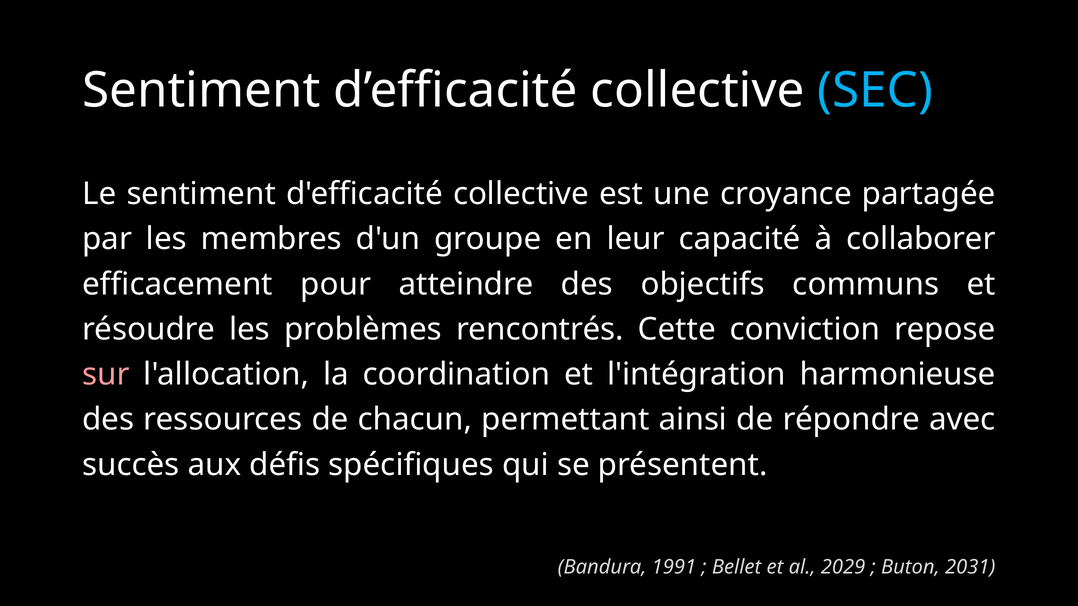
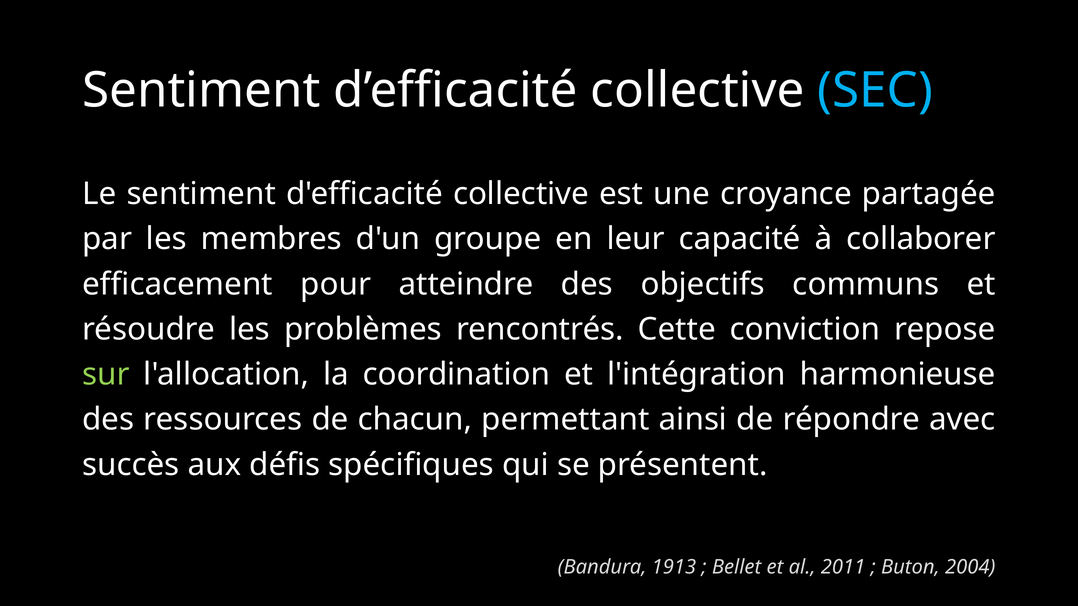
sur colour: pink -> light green (106, 375)
1991: 1991 -> 1913 (674, 568)
2029: 2029 -> 2011 (843, 568)
2031: 2031 -> 2004 (970, 568)
